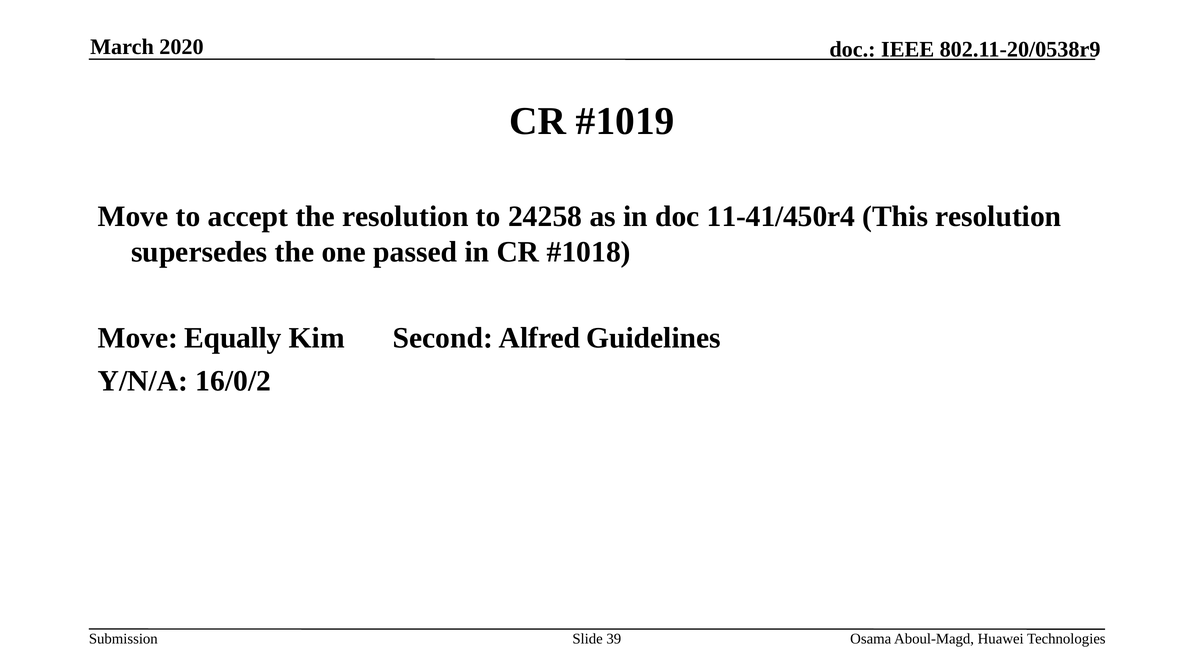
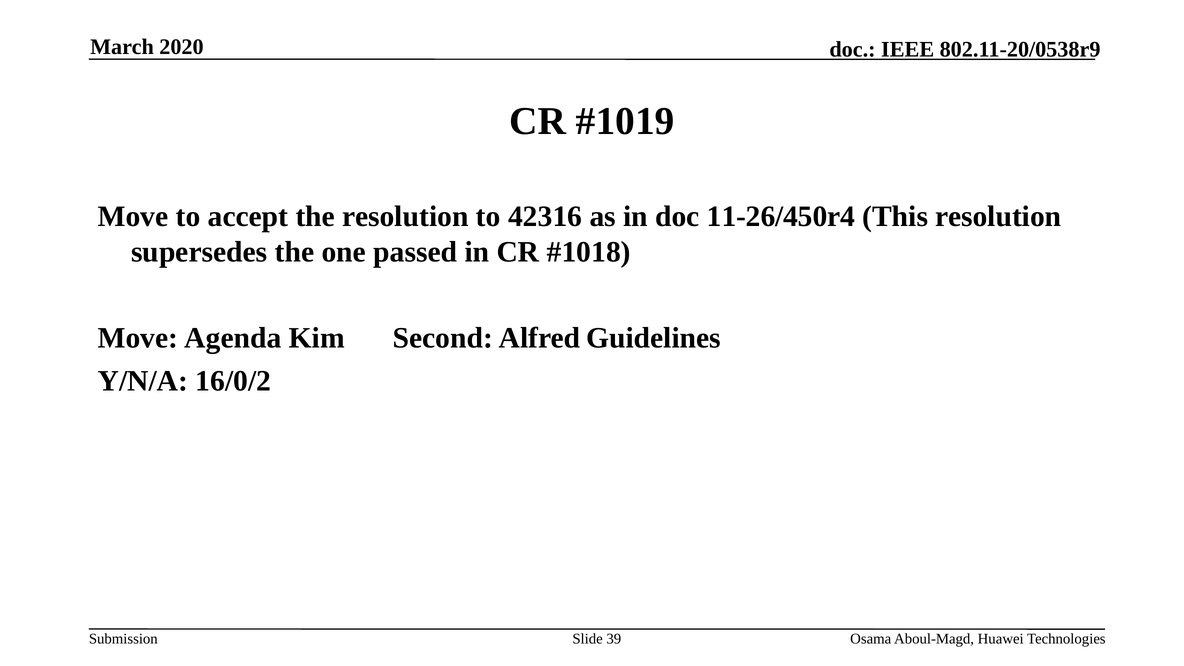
24258: 24258 -> 42316 (545, 217)
11-41/450r4: 11-41/450r4 -> 11-26/450r4 (781, 217)
Equally: Equally -> Agenda (233, 338)
